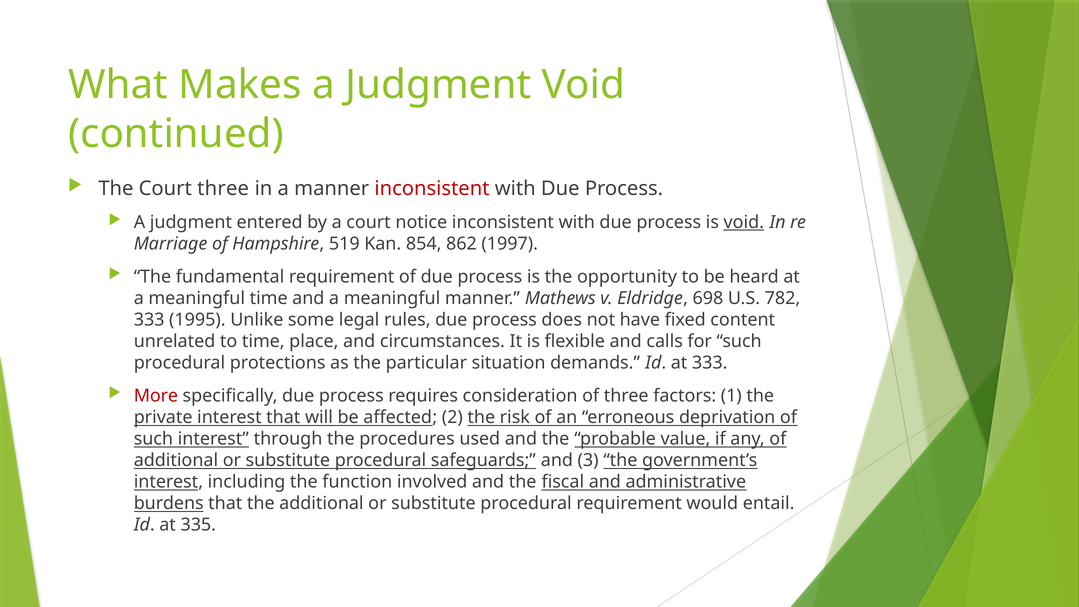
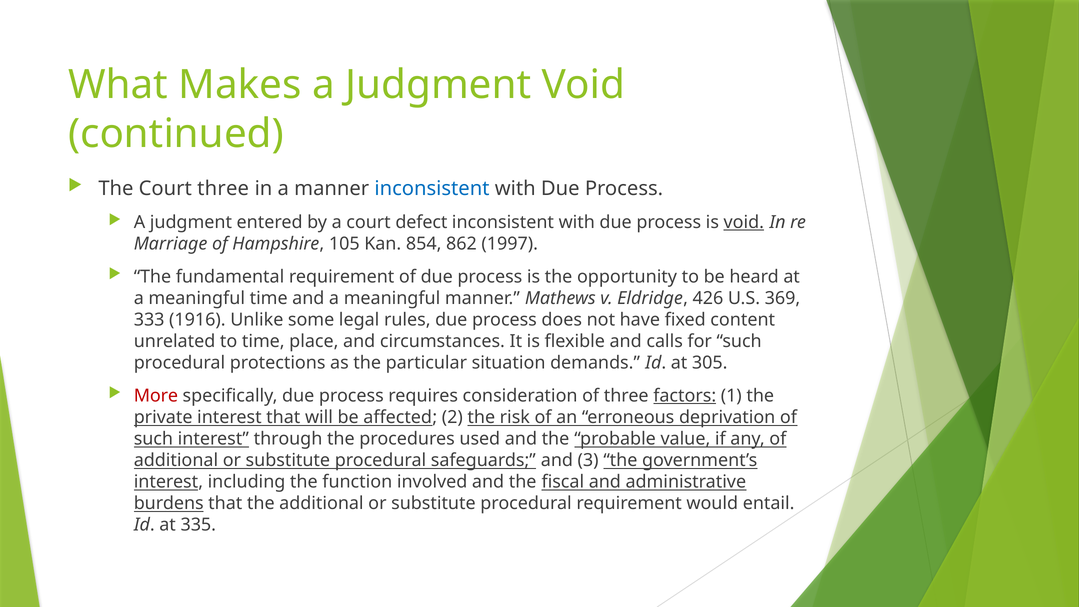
inconsistent colour: red -> blue (432, 188)
notice: notice -> defect (421, 222)
519: 519 -> 105 (344, 244)
698: 698 -> 426 (708, 298)
782: 782 -> 369 (782, 298)
1995: 1995 -> 1916 (197, 320)
at 333: 333 -> 305 (710, 363)
factors underline: none -> present (685, 396)
